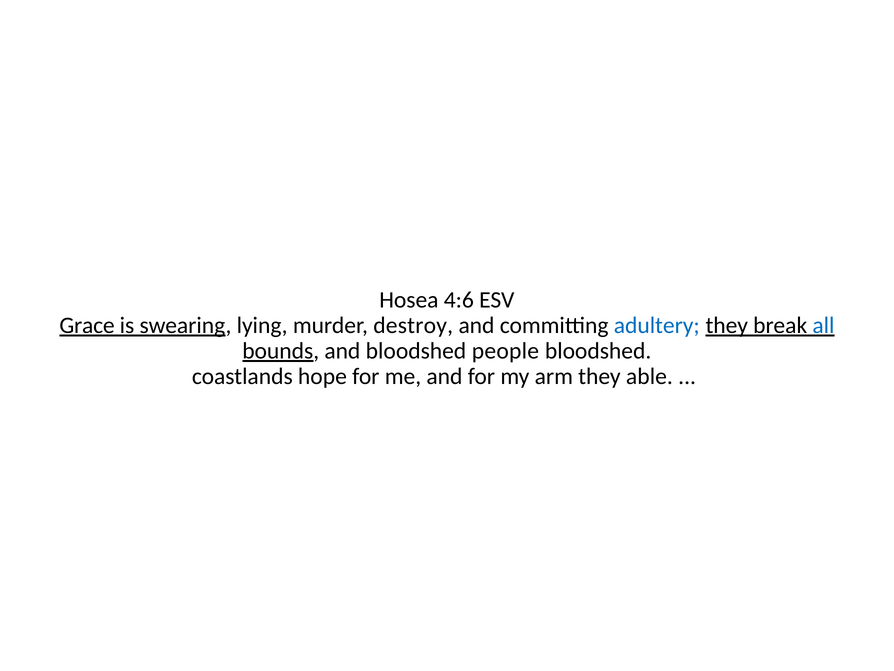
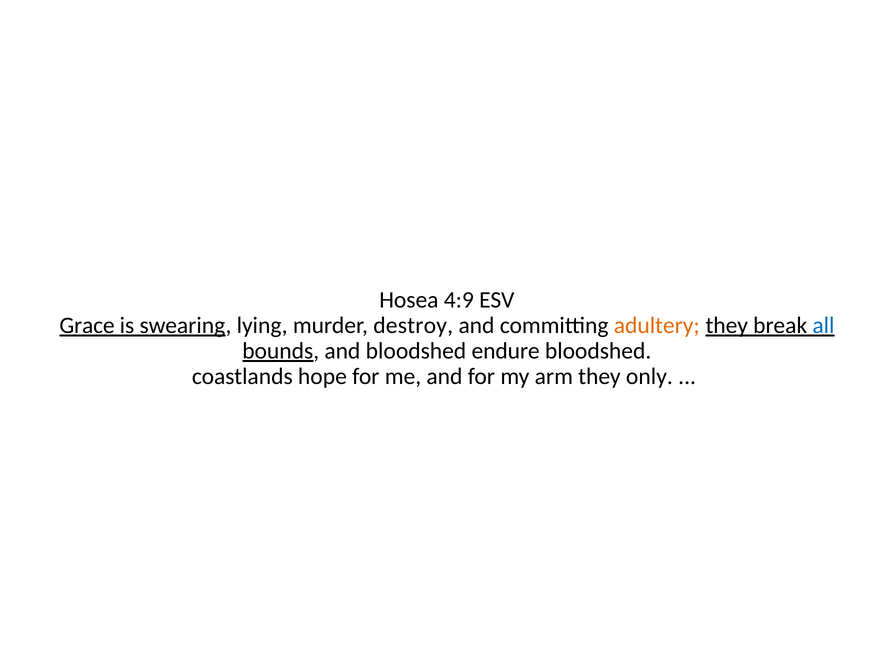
4:6: 4:6 -> 4:9 (459, 300)
adultery colour: blue -> orange (657, 325)
people: people -> endure (506, 350)
able: able -> only (649, 376)
